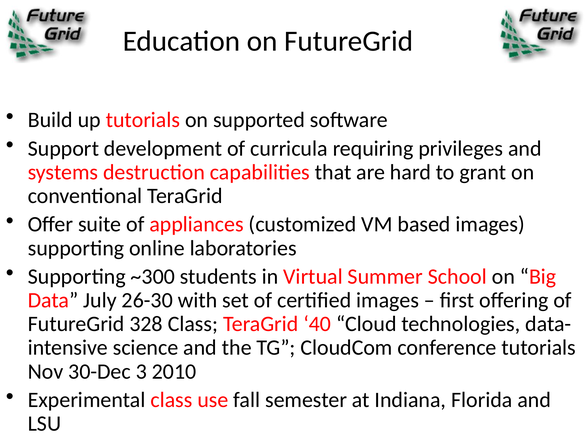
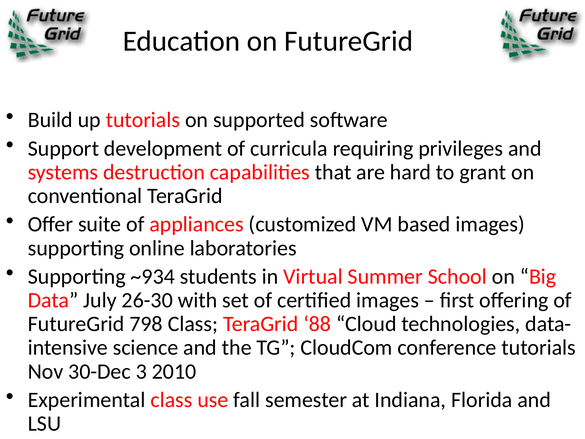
~300: ~300 -> ~934 (153, 276)
328: 328 -> 798 (146, 324)
40: 40 -> 88 (317, 324)
